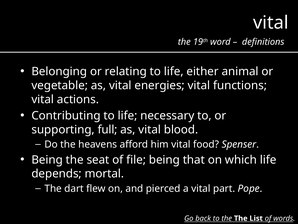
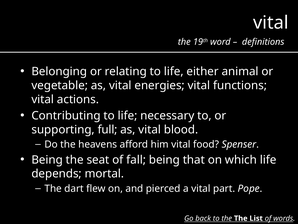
file: file -> fall (136, 159)
